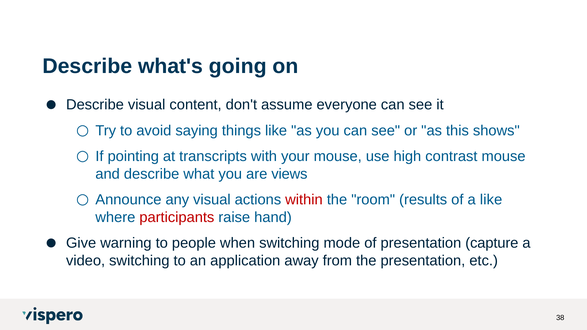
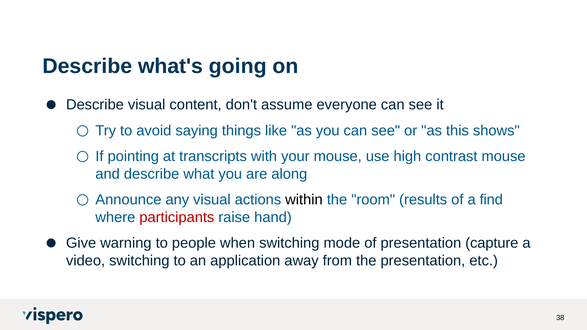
views: views -> along (289, 174)
within colour: red -> black (304, 200)
a like: like -> find (491, 200)
